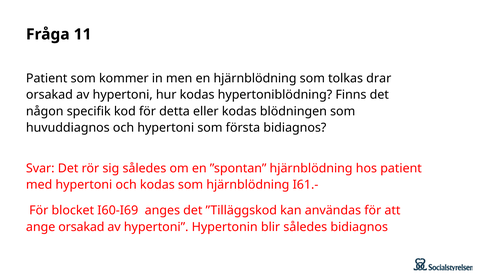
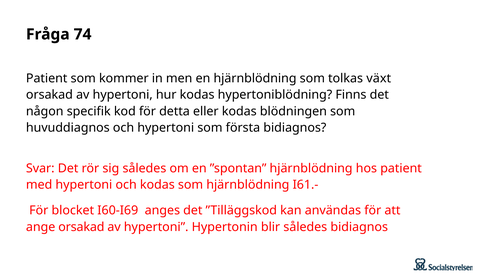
11: 11 -> 74 (83, 34)
drar: drar -> växt (379, 78)
